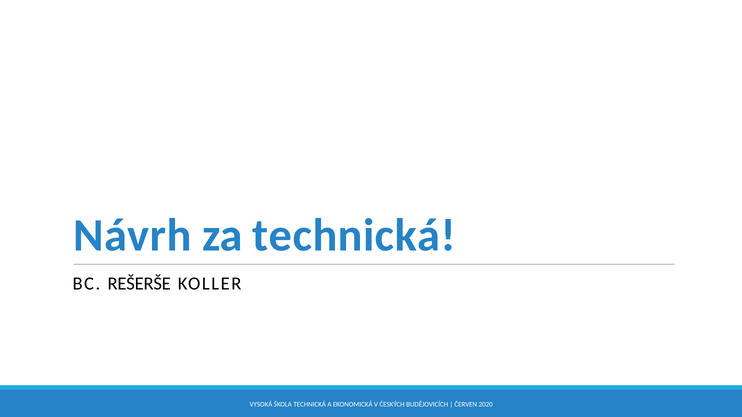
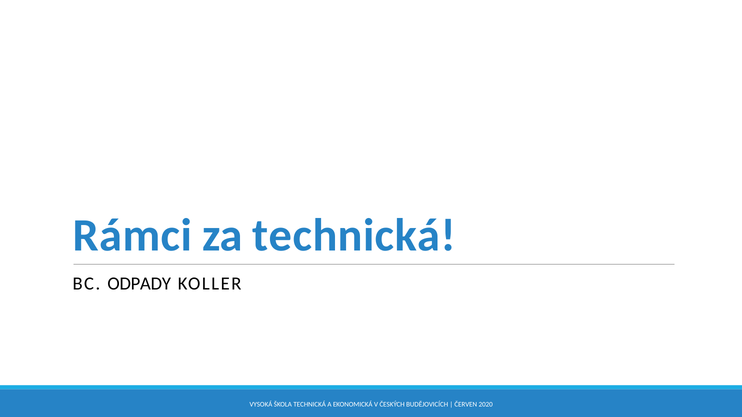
Návrh: Návrh -> Rámci (132, 236)
REŠERŠE: REŠERŠE -> ODPADY (139, 284)
